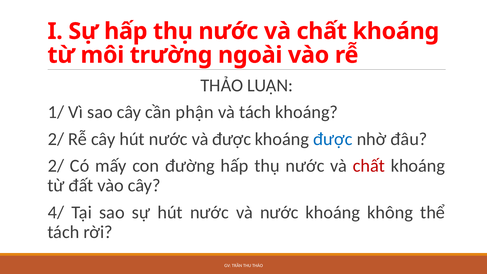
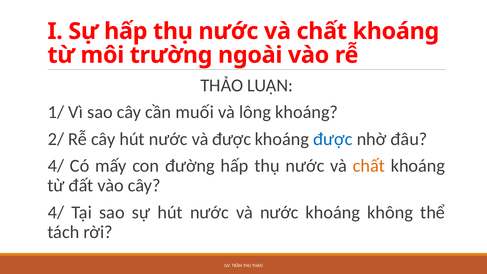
phận: phận -> muối (195, 112)
và tách: tách -> lông (255, 112)
2/: 2/ -> 4/ (56, 166)
chất colour: red -> orange (369, 166)
